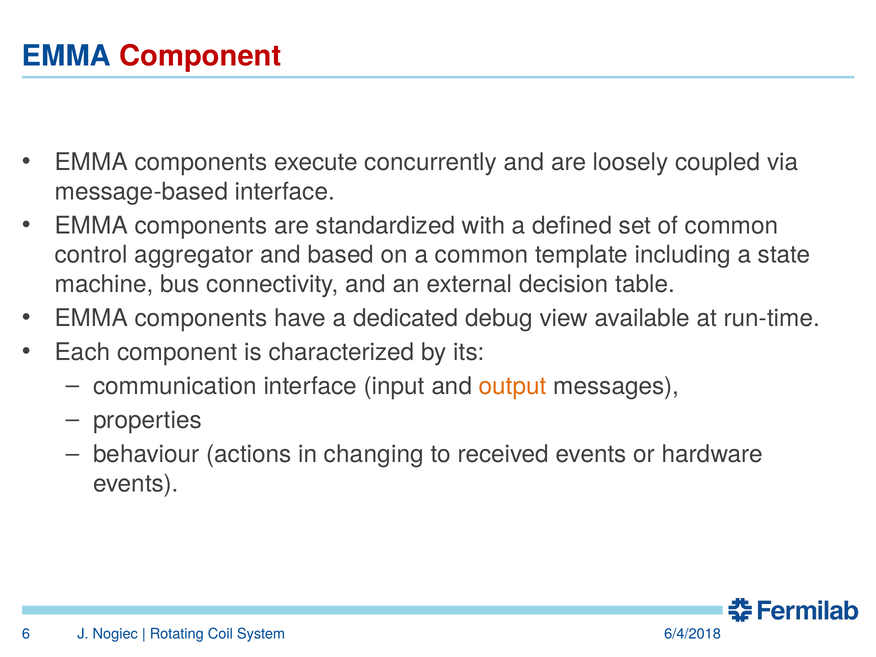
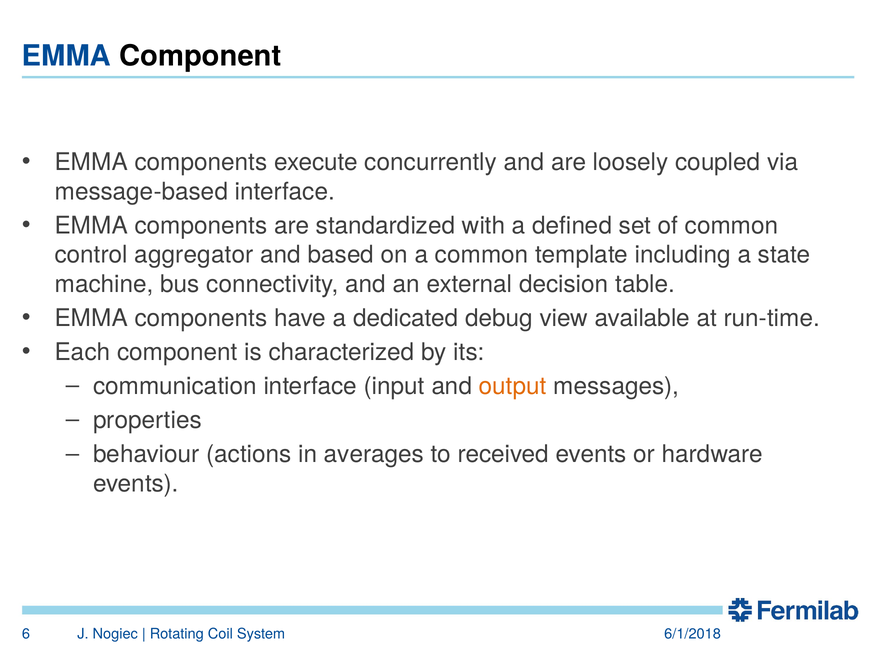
Component colour: red -> black (200, 56)
changing: changing -> averages (374, 454)
6/4/2018: 6/4/2018 -> 6/1/2018 (693, 634)
